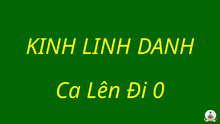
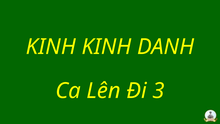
KINH LINH: LINH -> KINH (106, 47)
0: 0 -> 3 (159, 91)
